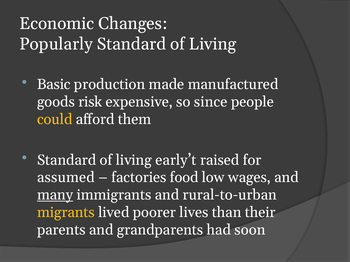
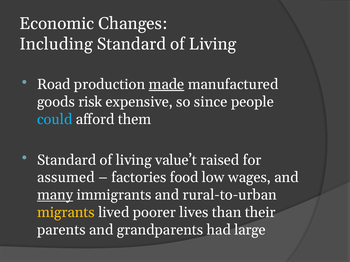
Popularly: Popularly -> Including (56, 44)
Basic: Basic -> Road (54, 84)
made underline: none -> present (166, 84)
could colour: yellow -> light blue (55, 119)
early’t: early’t -> value’t (176, 160)
soon: soon -> large (250, 230)
